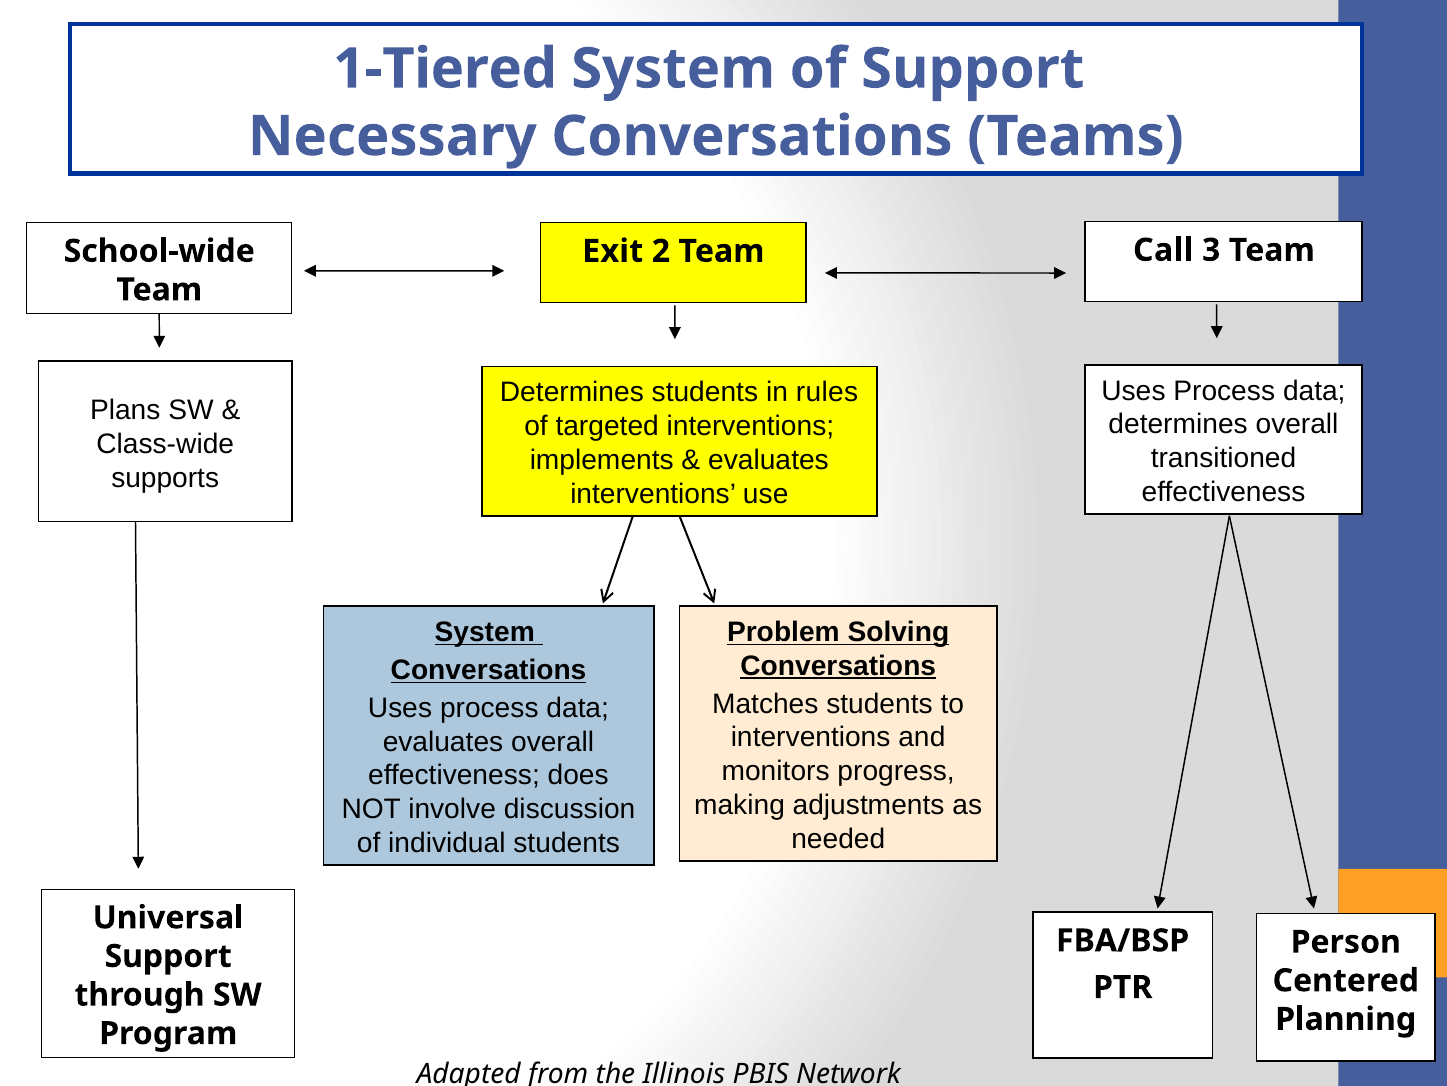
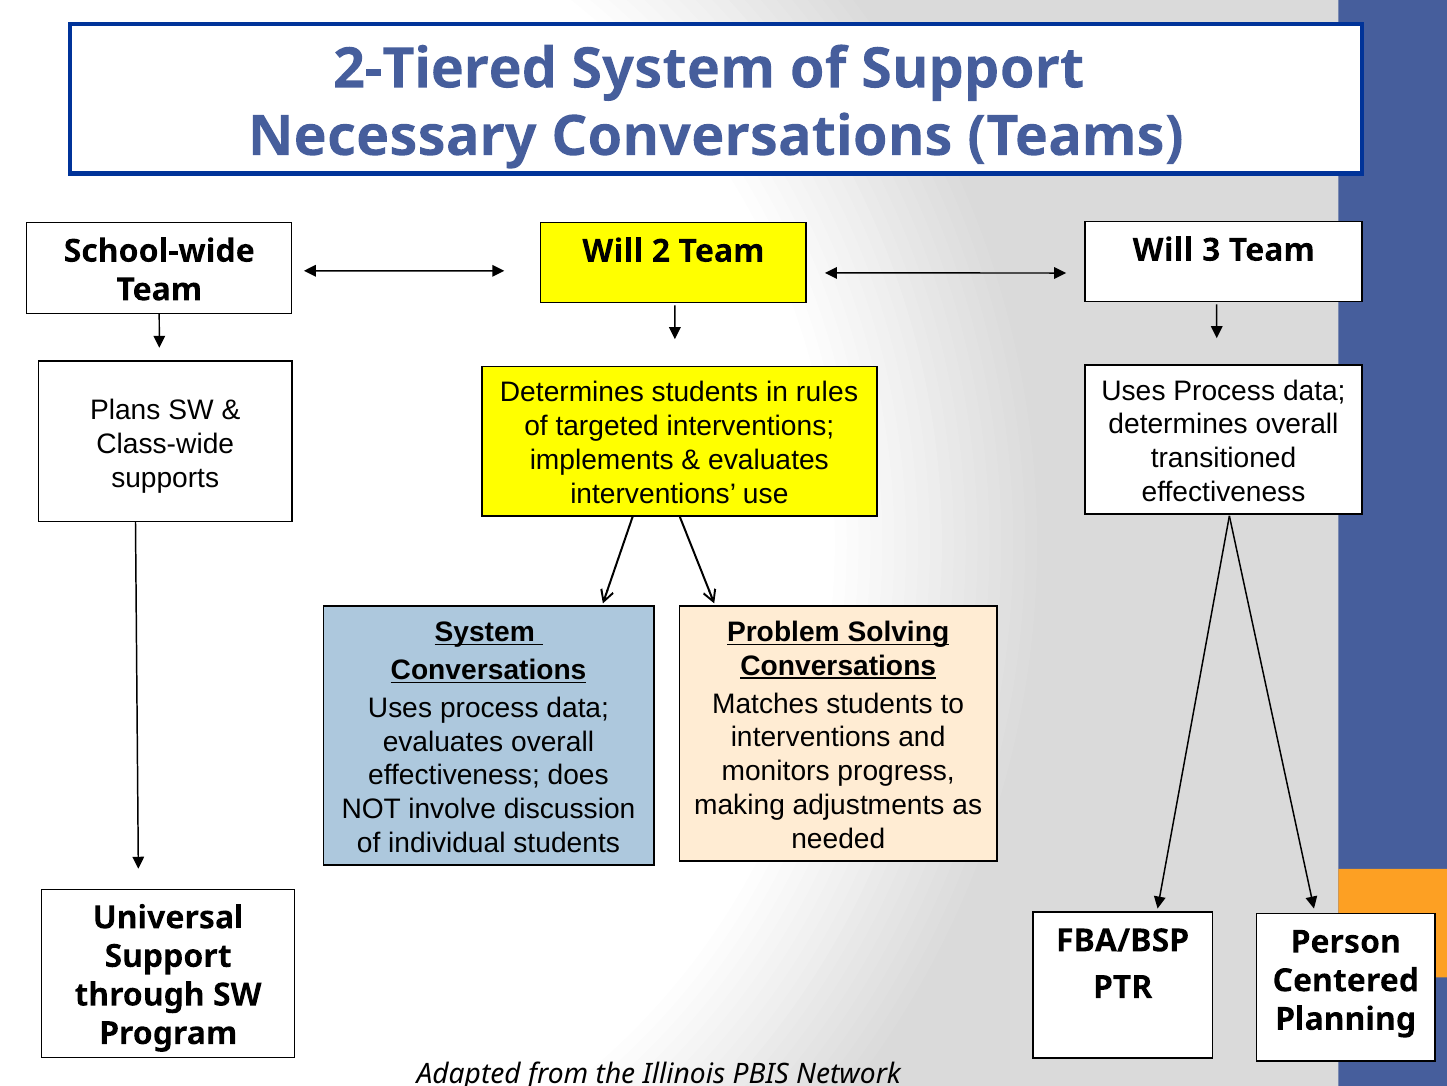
1-Tiered: 1-Tiered -> 2-Tiered (445, 69)
Call: Call -> Will (1163, 250)
Exit: Exit -> Will (613, 251)
